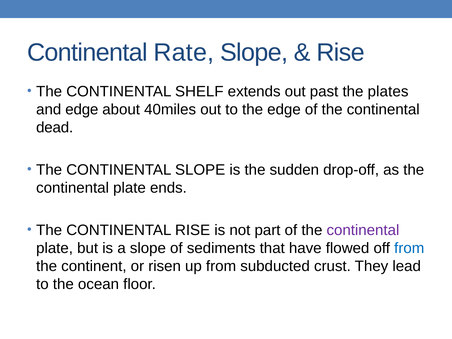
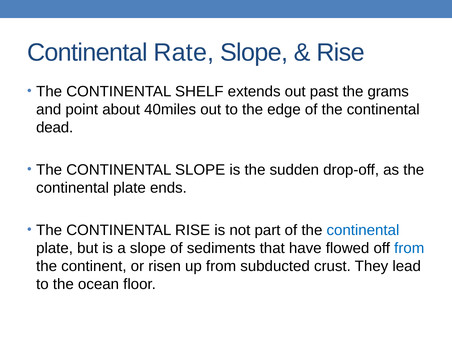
plates: plates -> grams (388, 91)
and edge: edge -> point (82, 110)
continental colour: purple -> blue (363, 230)
